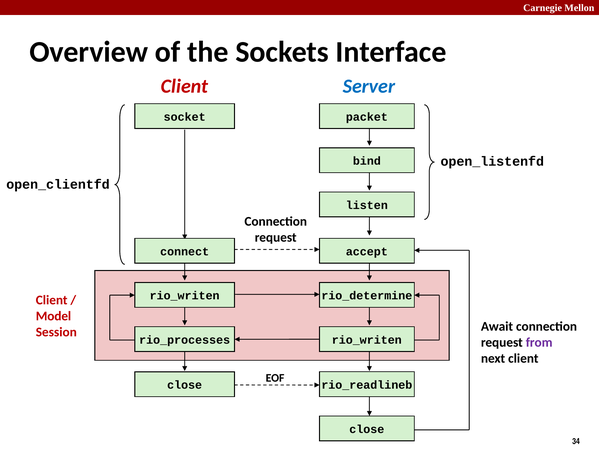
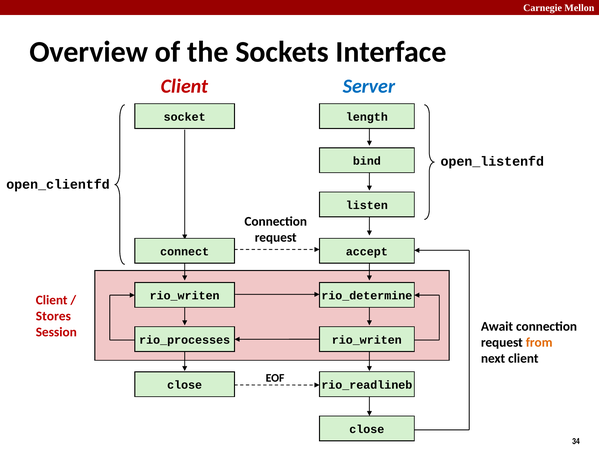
packet: packet -> length (367, 117)
Model: Model -> Stores (53, 316)
from colour: purple -> orange (539, 343)
